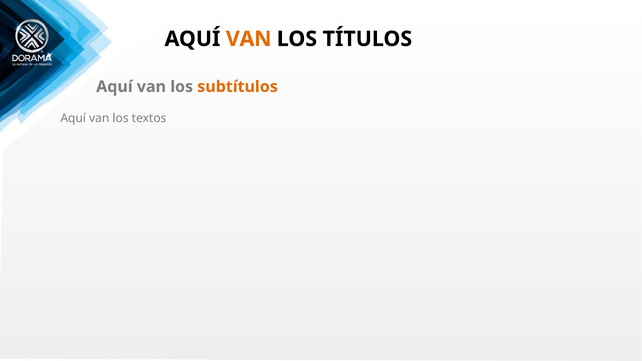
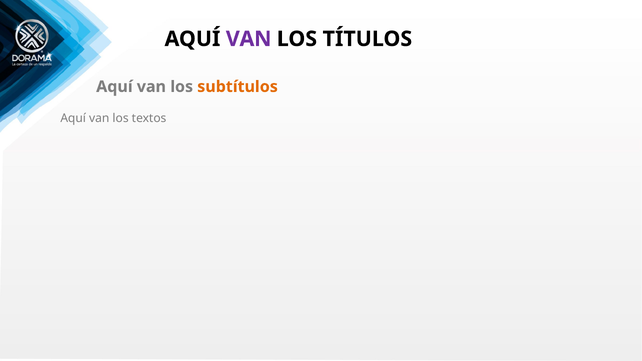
VAN colour: orange -> purple (249, 39)
